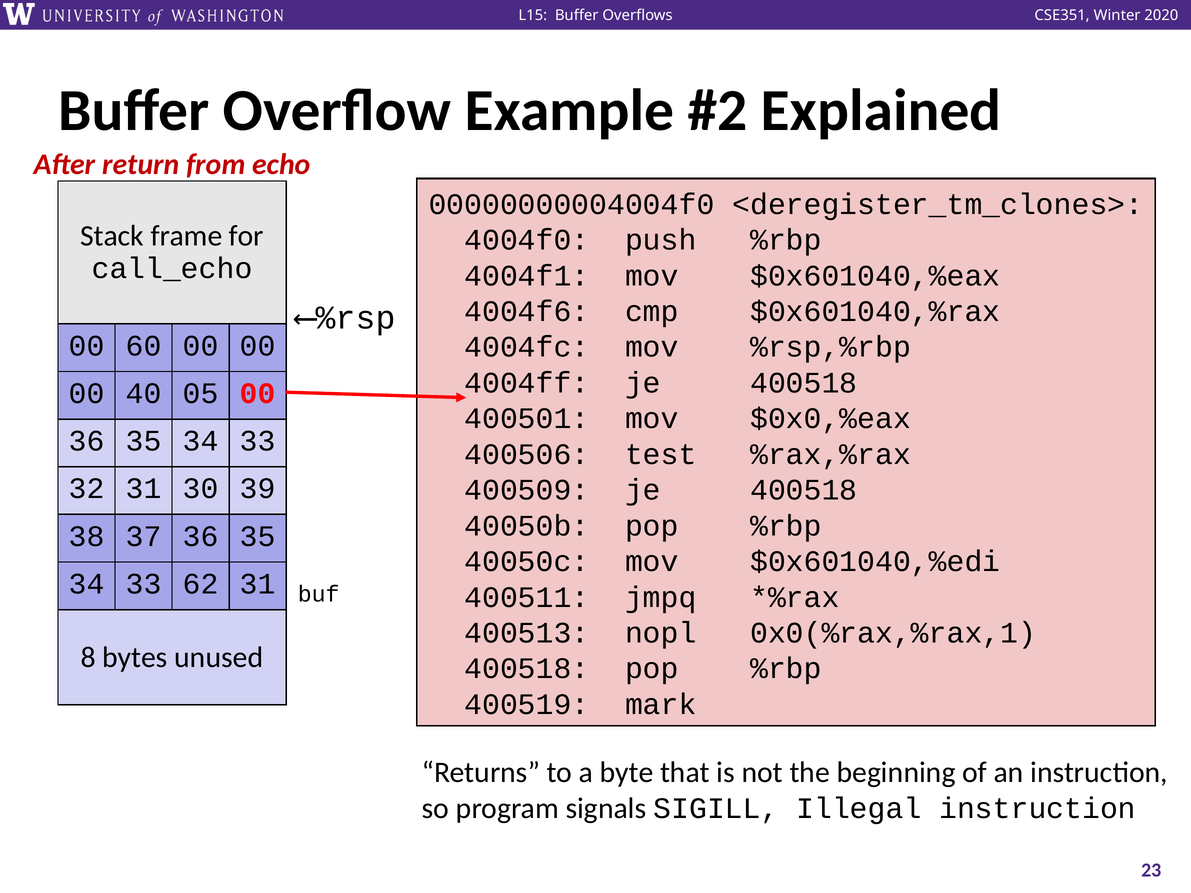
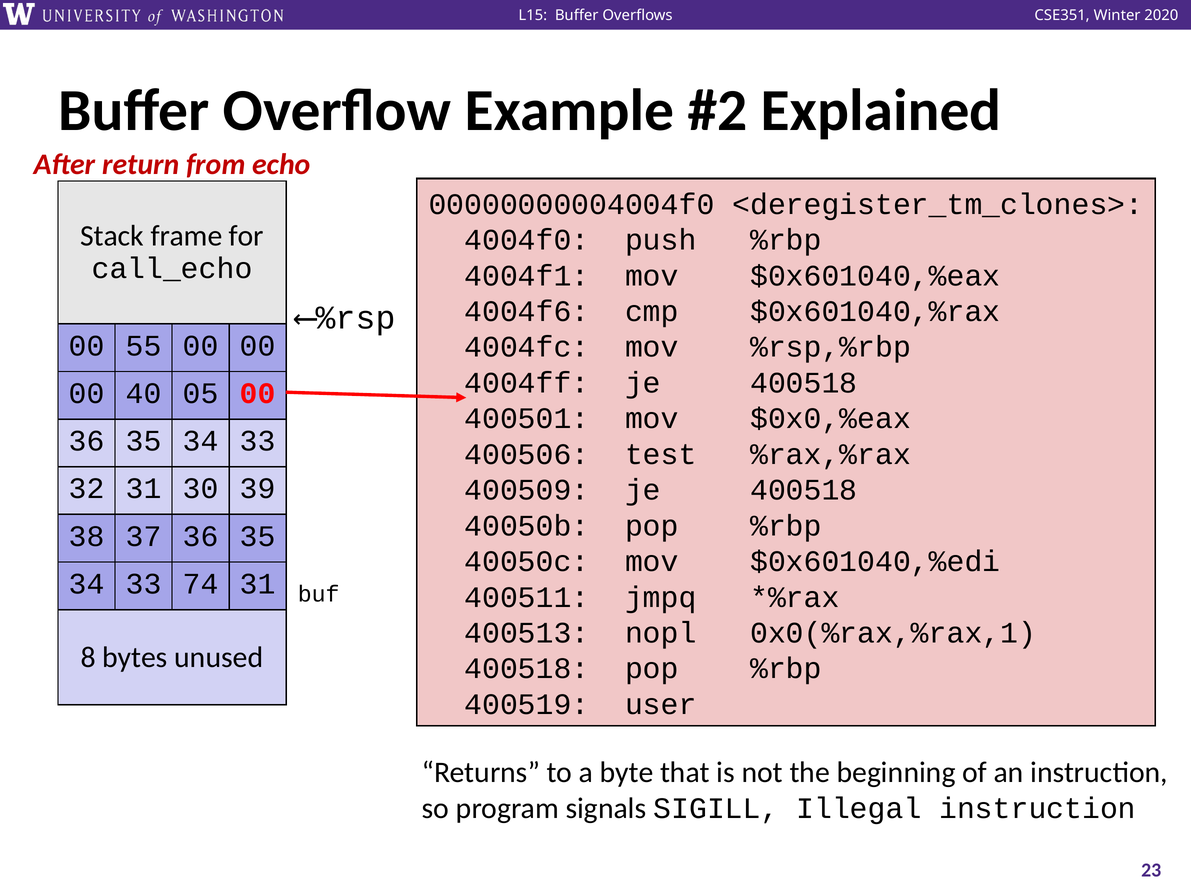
60: 60 -> 55 (144, 346)
62: 62 -> 74 (201, 584)
mark: mark -> user (661, 705)
